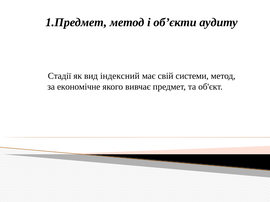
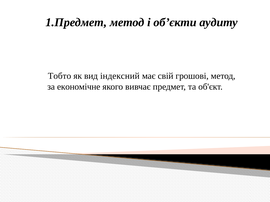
Стадії: Стадії -> Тобто (59, 76)
системи: системи -> грошові (192, 76)
